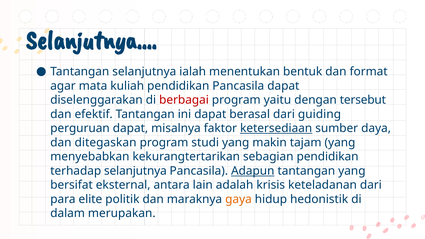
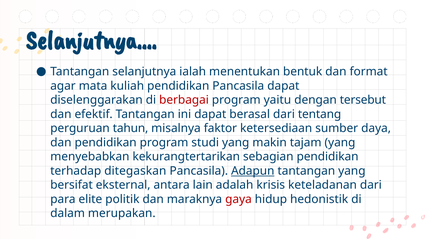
guiding: guiding -> tentang (320, 114)
perguruan dapat: dapat -> tahun (131, 128)
ketersediaan underline: present -> none (276, 128)
dan ditegaskan: ditegaskan -> pendidikan (106, 142)
terhadap selanjutnya: selanjutnya -> ditegaskan (135, 171)
gaya colour: orange -> red (238, 199)
